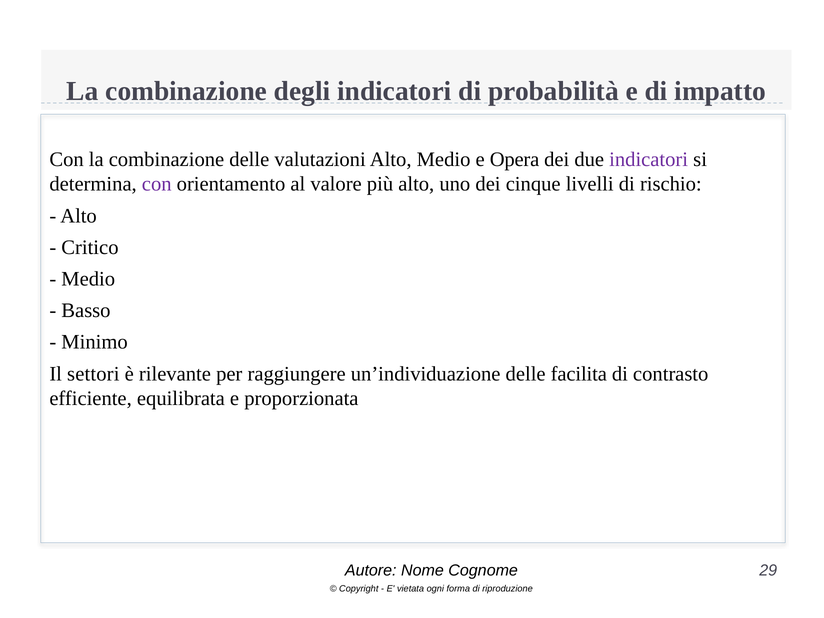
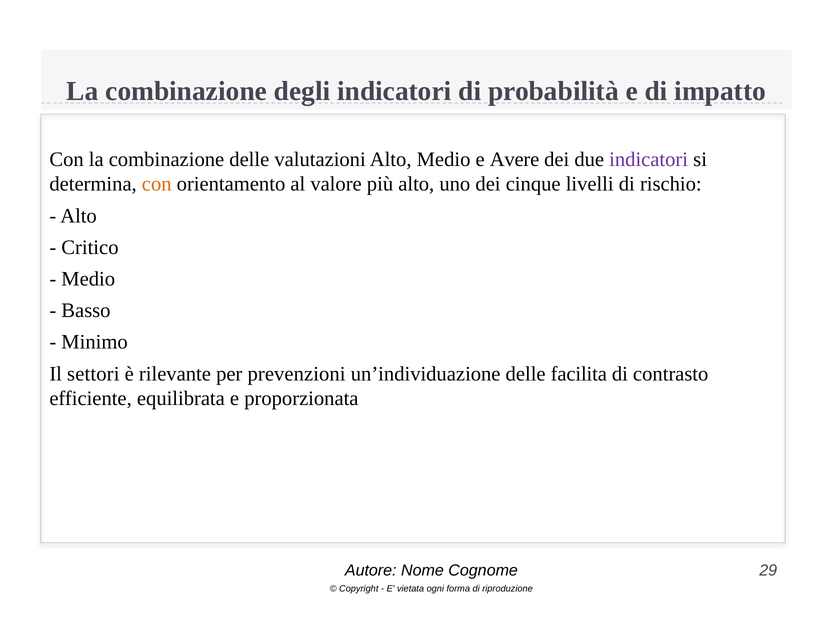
Opera: Opera -> Avere (515, 159)
con colour: purple -> orange (157, 184)
raggiungere: raggiungere -> prevenzioni (297, 374)
